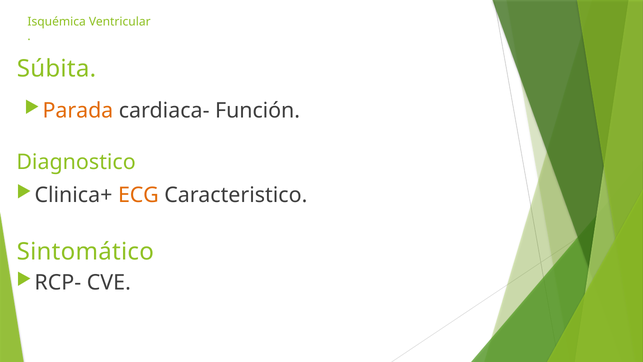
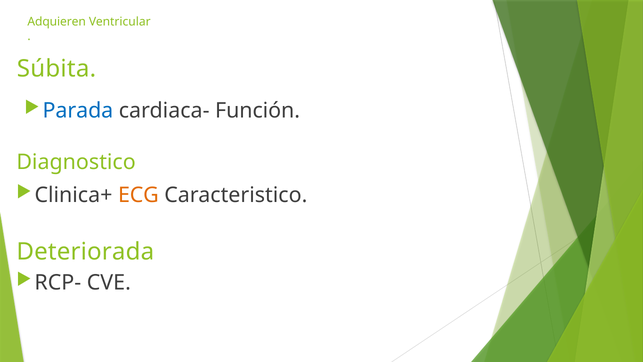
Isquémica: Isquémica -> Adquieren (57, 22)
Parada colour: orange -> blue (78, 111)
Sintomático: Sintomático -> Deteriorada (85, 252)
